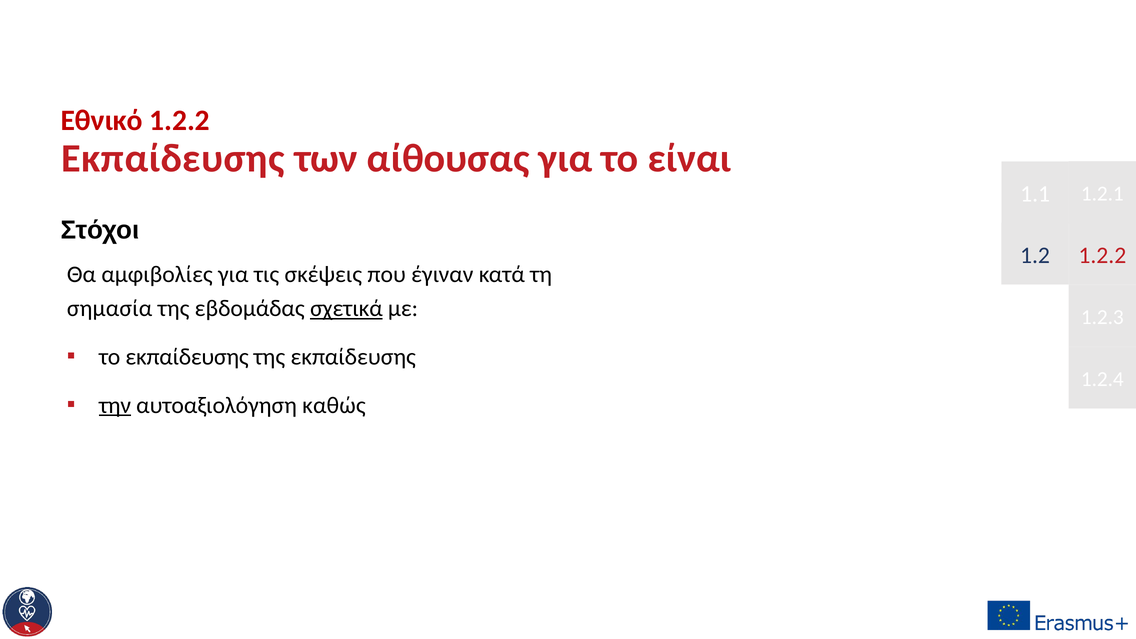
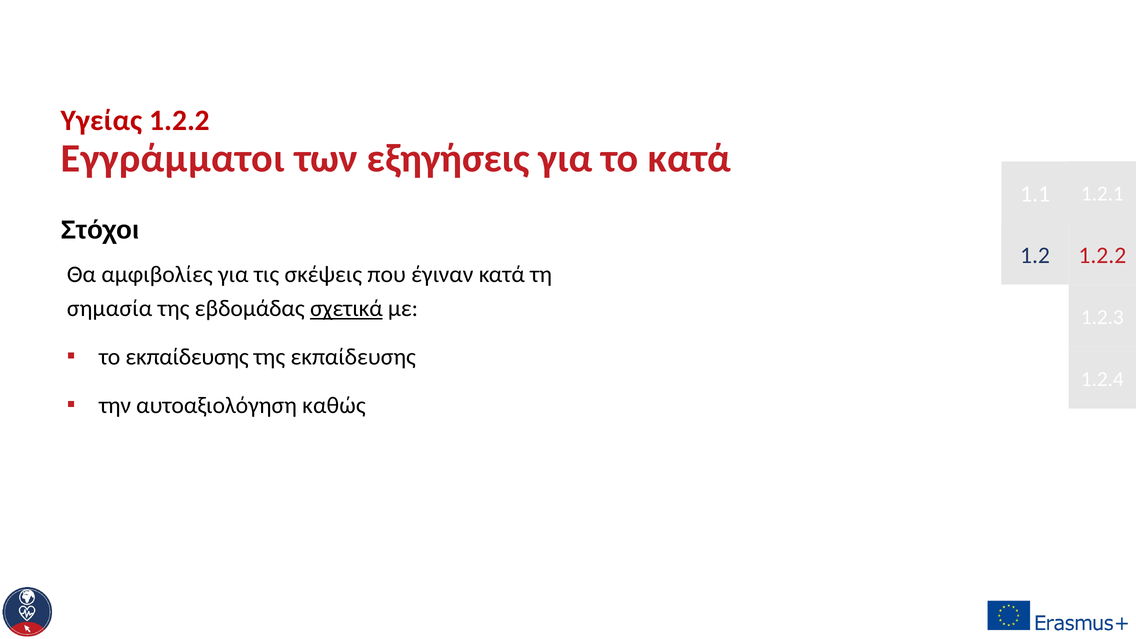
Εθνικό: Εθνικό -> Υγείας (101, 121)
Εκπαίδευσης: Εκπαίδευσης -> Εγγράμματοι (173, 158)
αίθουσας: αίθουσας -> εξηγήσεις (448, 158)
το είναι: είναι -> κατά (689, 158)
την underline: present -> none (115, 405)
